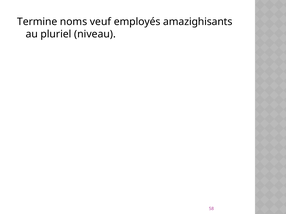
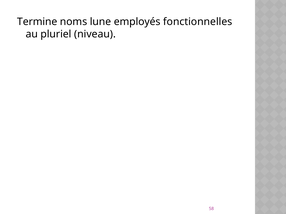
veuf: veuf -> lune (101, 22)
amazighisants: amazighisants -> fonctionnelles (198, 22)
